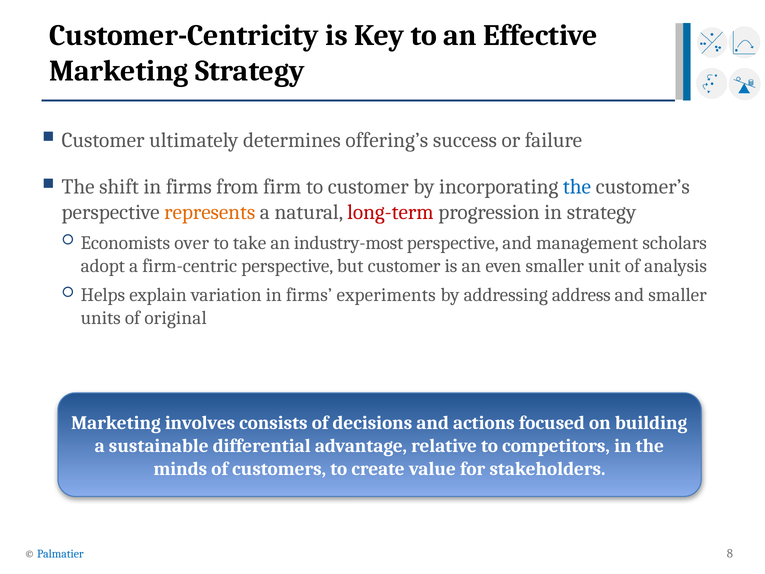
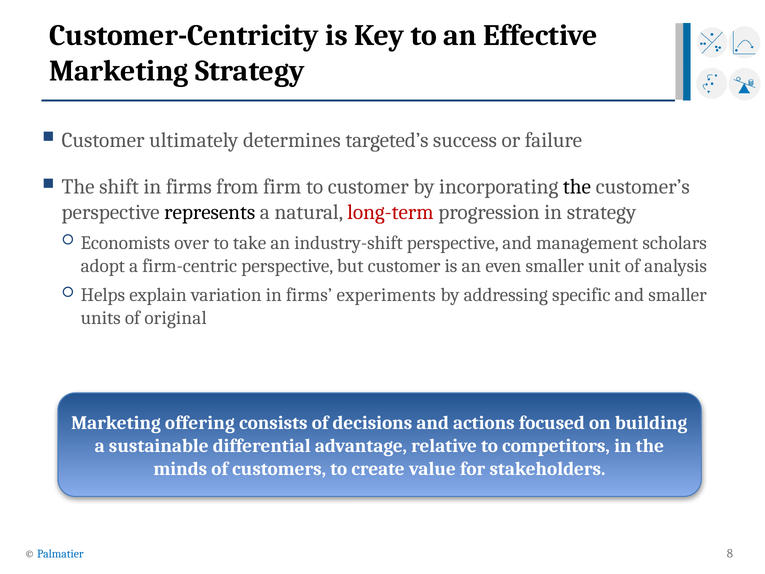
offering’s: offering’s -> targeted’s (387, 140)
the colour: blue -> black (577, 187)
represents colour: orange -> black (210, 212)
industry-most: industry-most -> industry-shift (349, 243)
address: address -> specific (581, 295)
involves: involves -> offering (200, 423)
